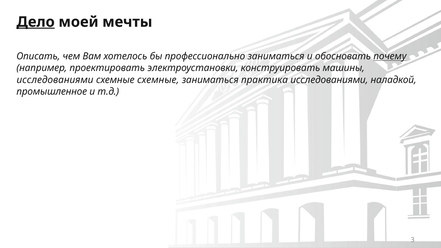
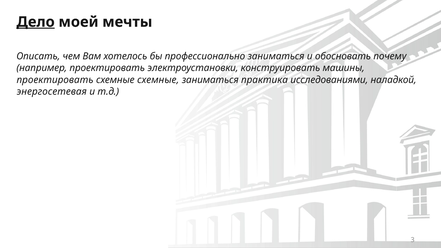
почему underline: present -> none (390, 56)
исследованиями: исследованиями -> проектировать (55, 80)
промышленное: промышленное -> энергосетевая (52, 92)
